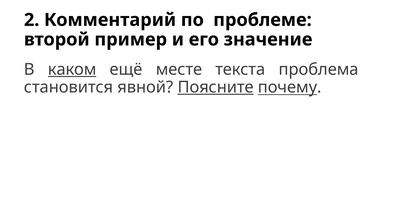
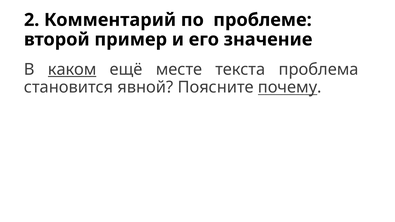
Поясните underline: present -> none (216, 87)
